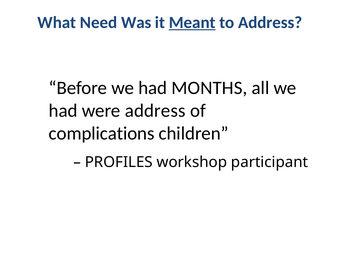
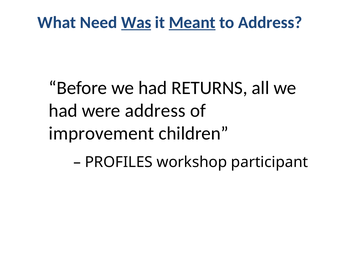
Was underline: none -> present (136, 22)
MONTHS: MONTHS -> RETURNS (209, 88)
complications: complications -> improvement (101, 133)
